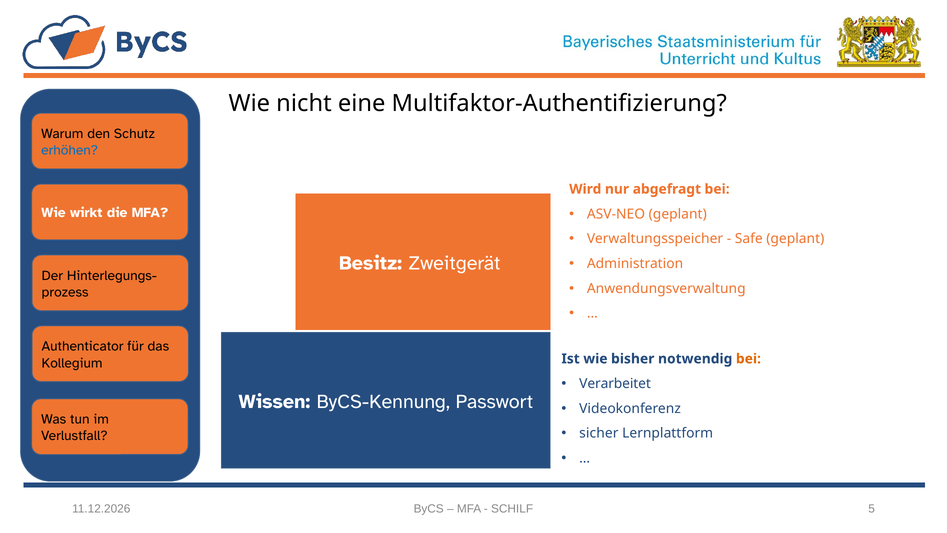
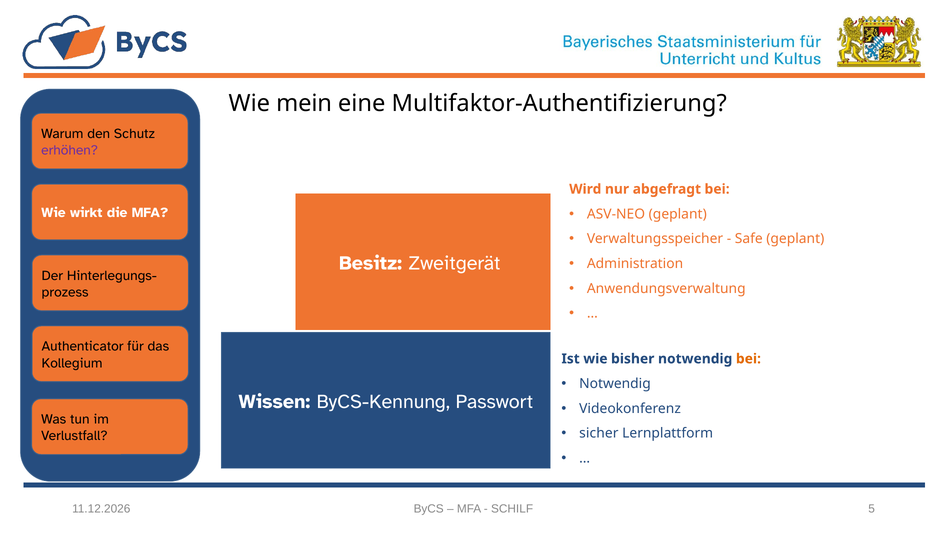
nicht: nicht -> mein (304, 103)
erhöhen colour: blue -> purple (70, 150)
Verarbeitet: Verarbeitet -> Notwendig (615, 383)
